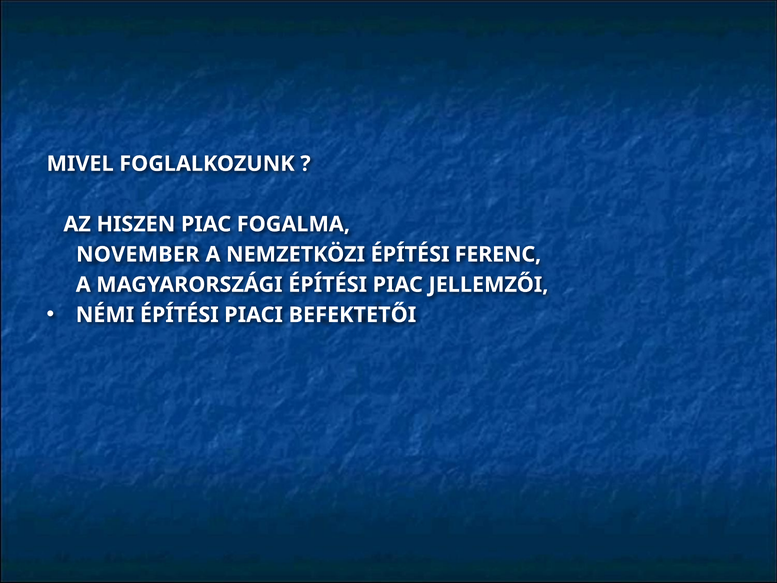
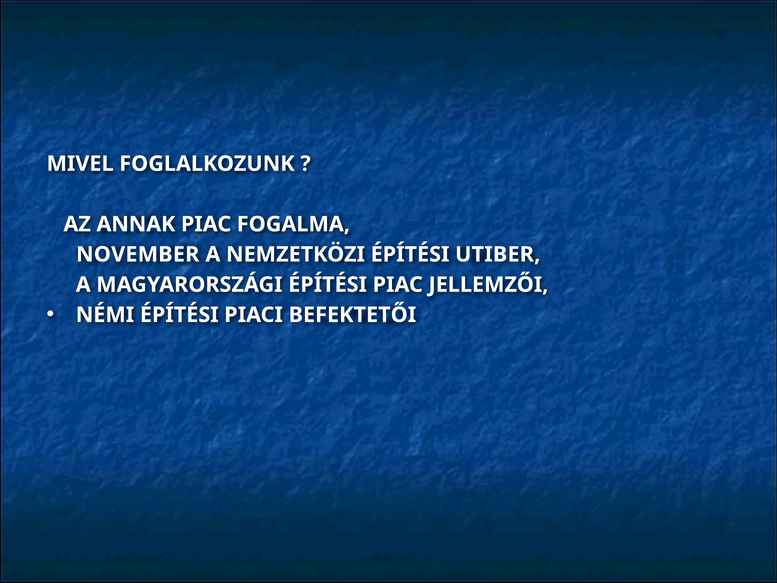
HISZEN: HISZEN -> ANNAK (136, 224)
FERENC: FERENC -> UTIBER (498, 254)
